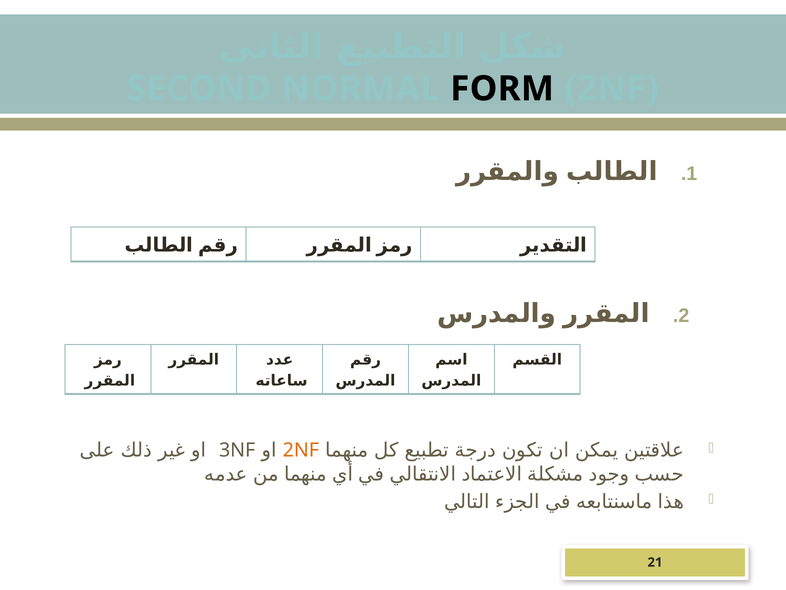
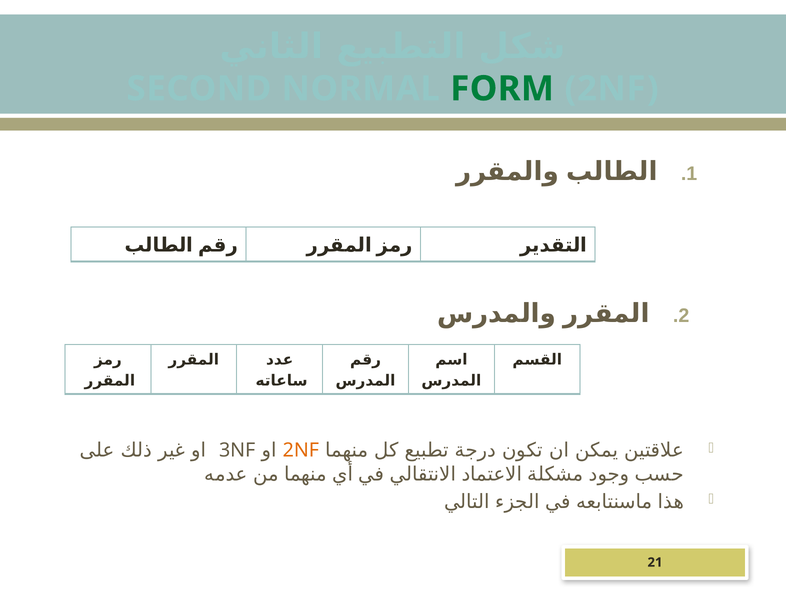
FORM colour: black -> green (502, 89)
